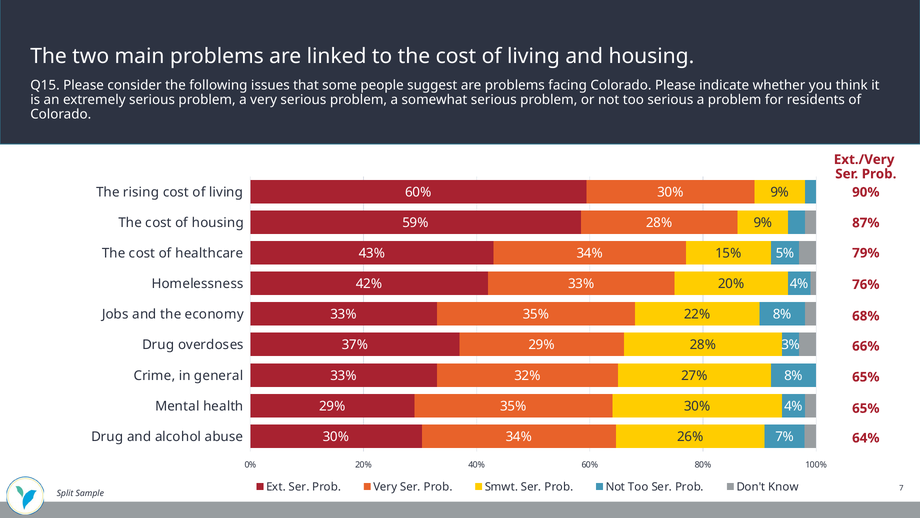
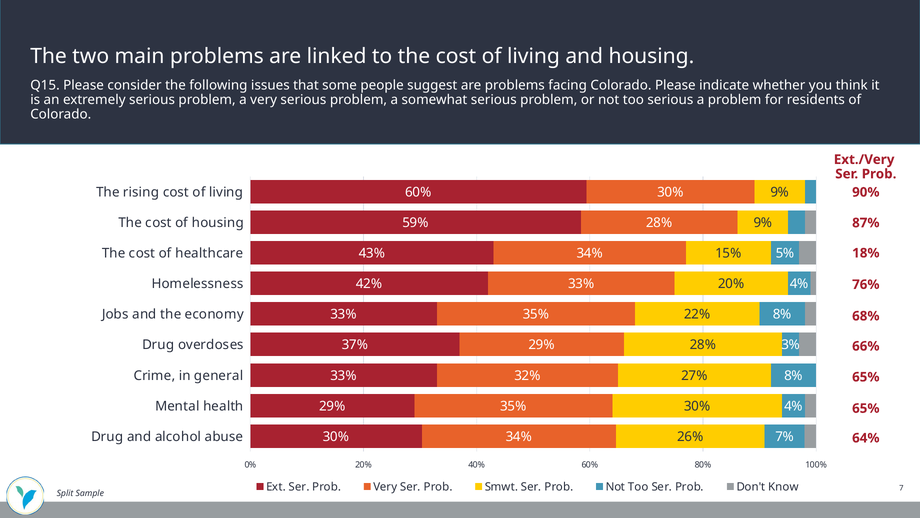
79%: 79% -> 18% (866, 253)
